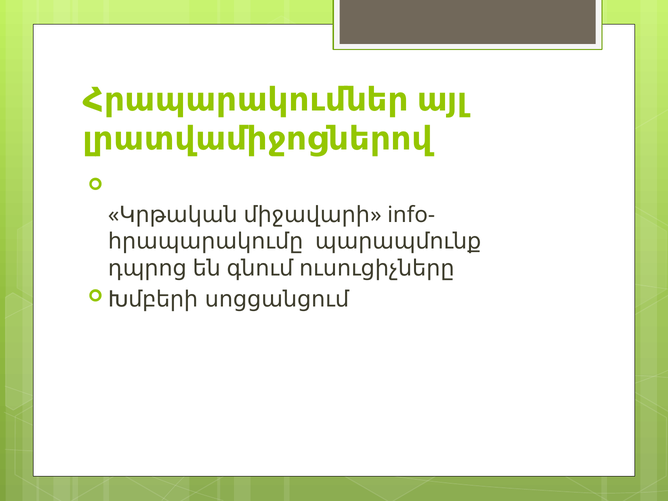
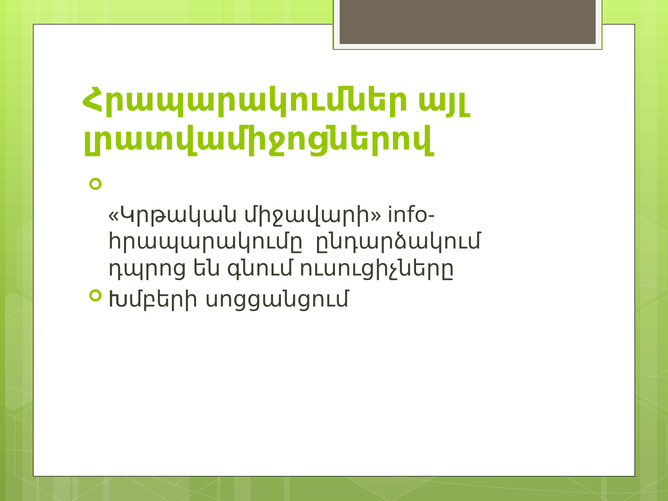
պարապմունք: պարապմունք -> ընդարձակում (398, 241)
